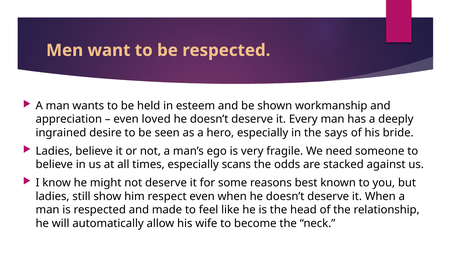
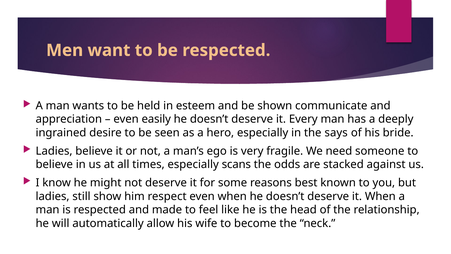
workmanship: workmanship -> communicate (331, 106)
loved: loved -> easily (156, 119)
